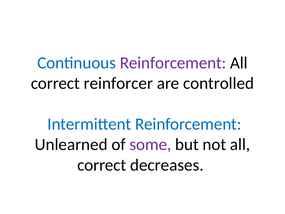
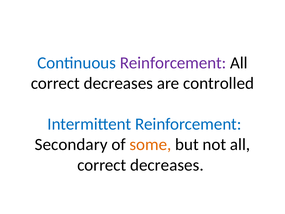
reinforcer: reinforcer -> decreases (118, 83)
Unlearned: Unlearned -> Secondary (71, 144)
some colour: purple -> orange (150, 144)
